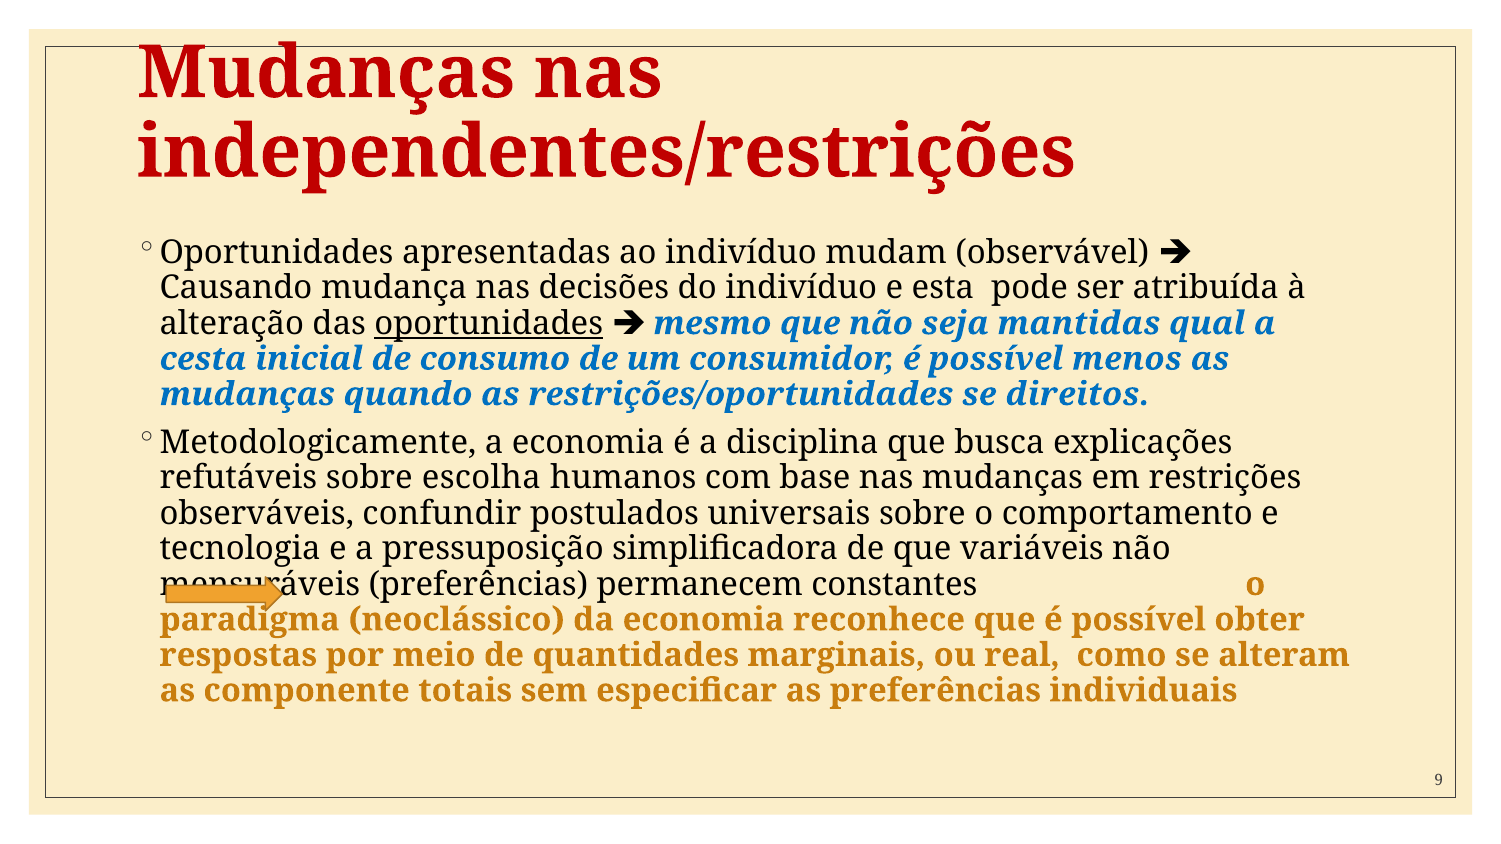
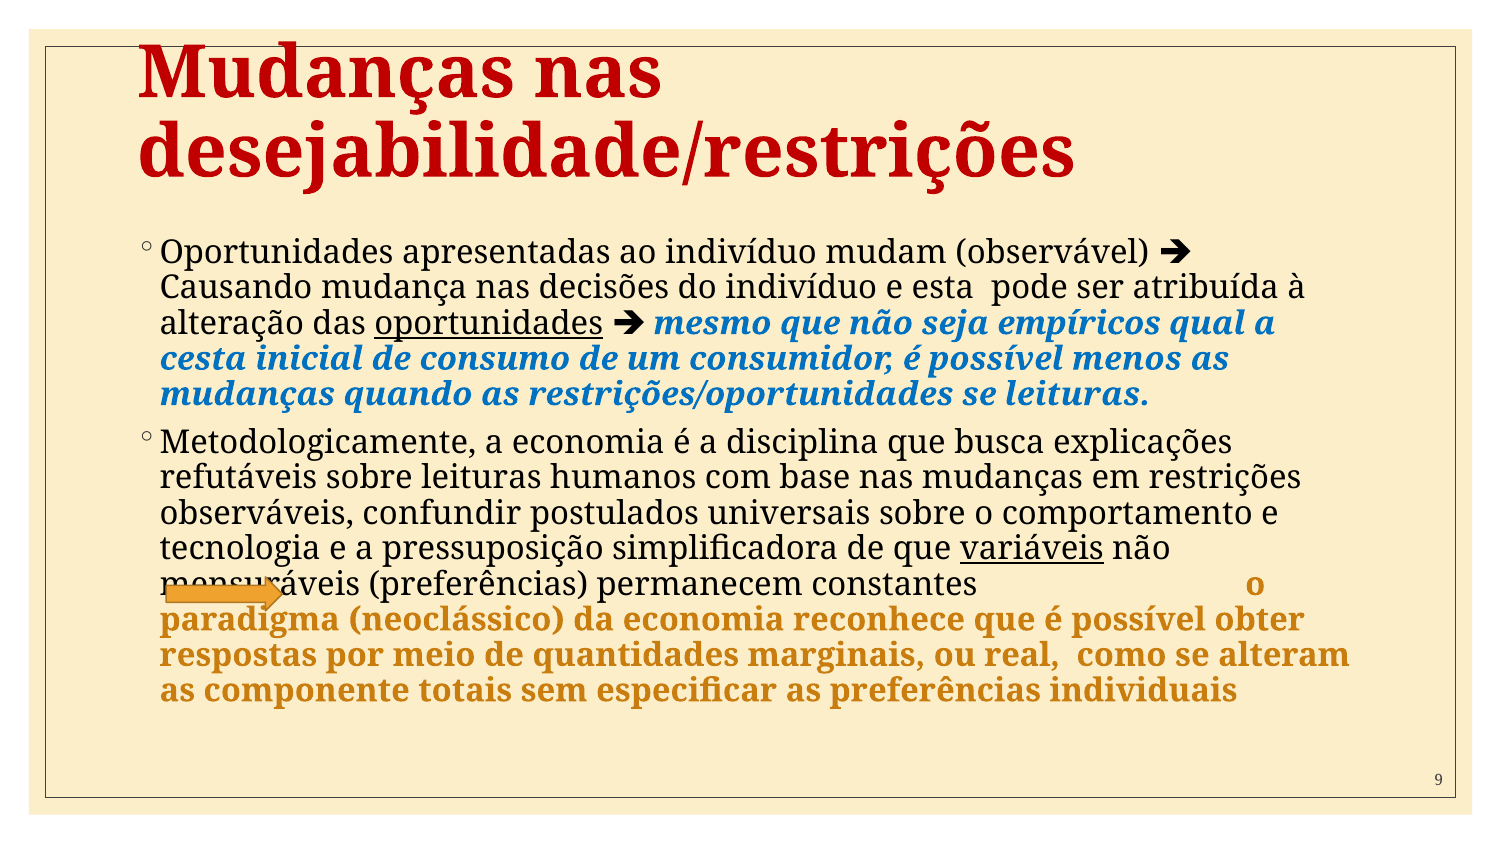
independentes/restrições: independentes/restrições -> desejabilidade/restrições (606, 152)
mantidas: mantidas -> empíricos (1079, 324)
se direitos: direitos -> leituras (1078, 394)
sobre escolha: escolha -> leituras (481, 478)
variáveis underline: none -> present (1032, 549)
